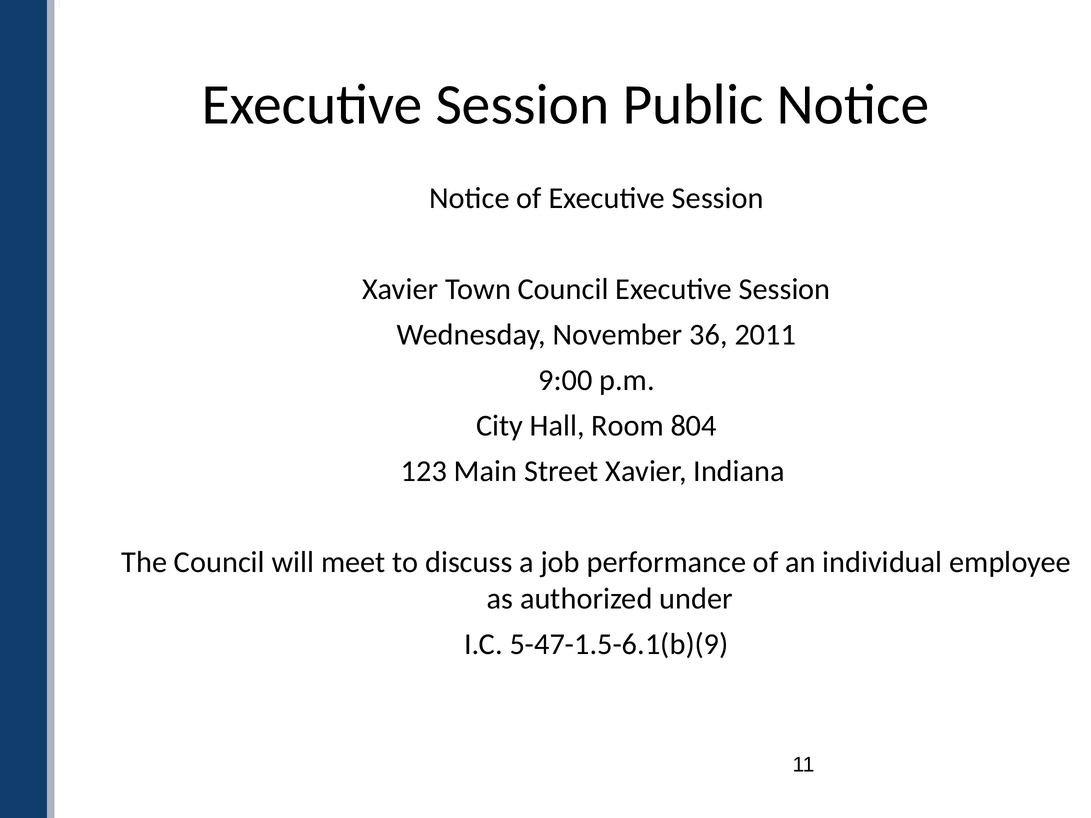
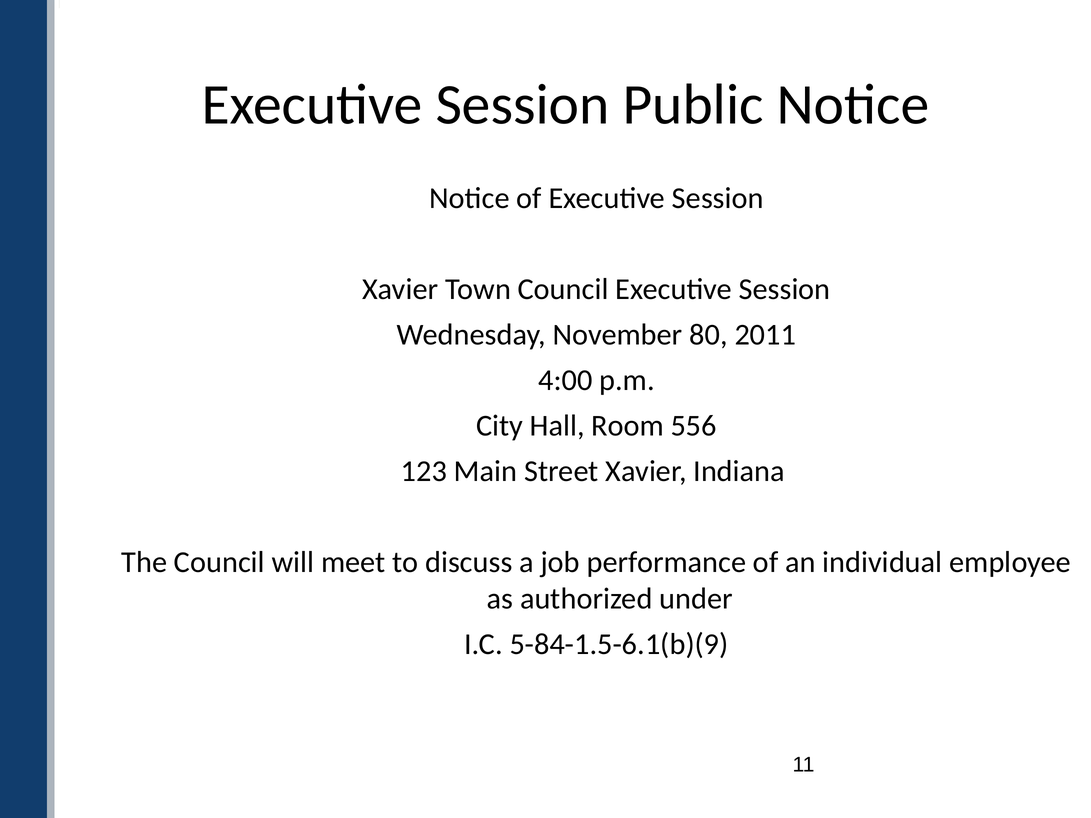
36: 36 -> 80 (708, 335)
9:00: 9:00 -> 4:00 (565, 380)
804: 804 -> 556 (694, 426)
5-47-1.5-6.1(b)(9: 5-47-1.5-6.1(b)(9 -> 5-84-1.5-6.1(b)(9 (619, 644)
